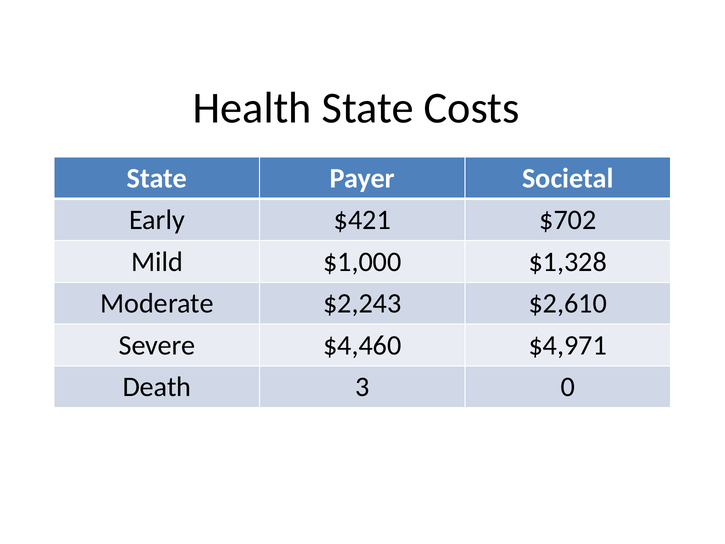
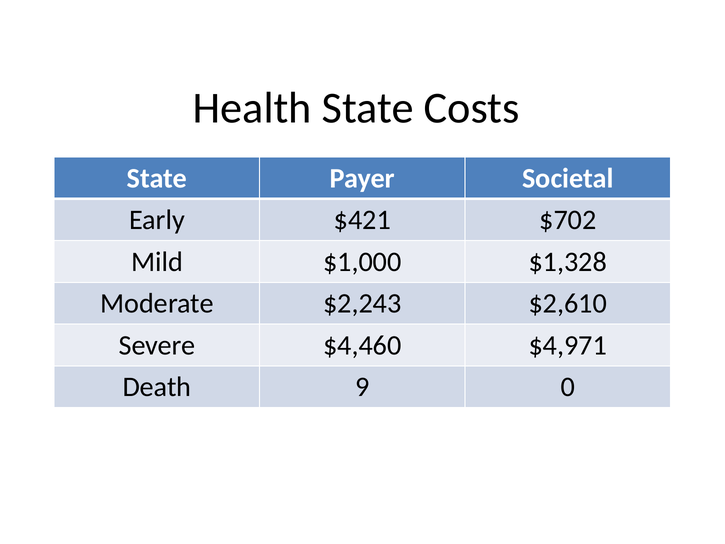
3: 3 -> 9 (362, 387)
